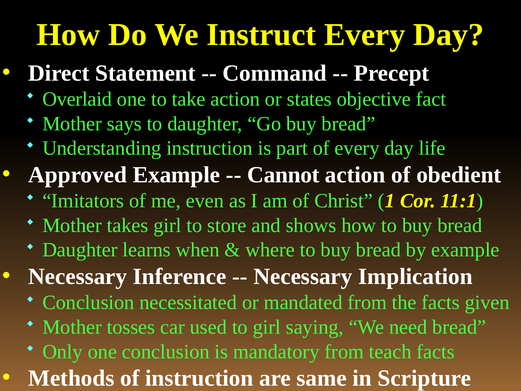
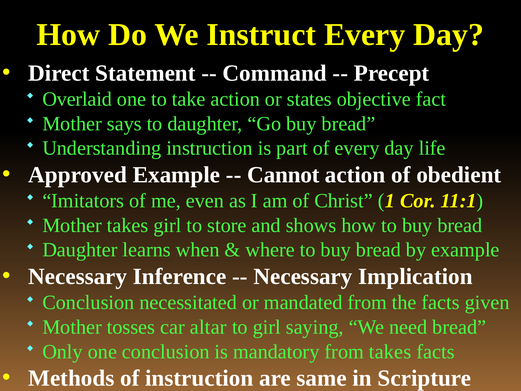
used: used -> altar (208, 327)
from teach: teach -> takes (390, 351)
